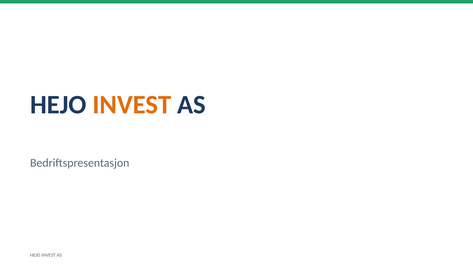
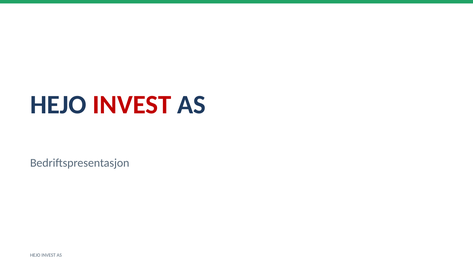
INVEST colour: orange -> red (132, 105)
